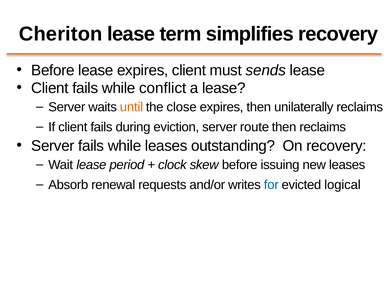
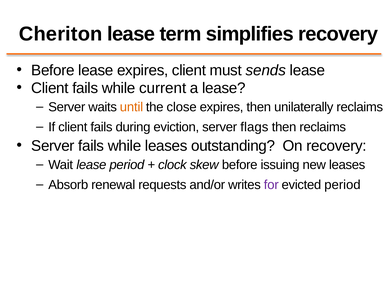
conflict: conflict -> current (163, 88)
route: route -> flags (254, 127)
for colour: blue -> purple (271, 184)
evicted logical: logical -> period (342, 184)
